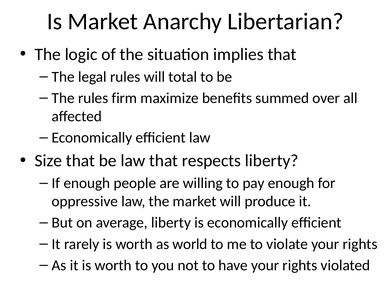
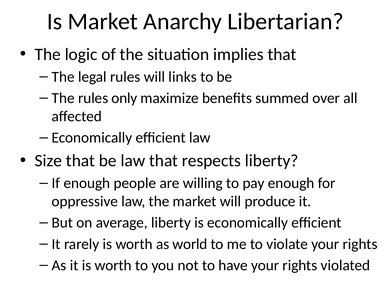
total: total -> links (183, 77)
firm: firm -> only (124, 98)
